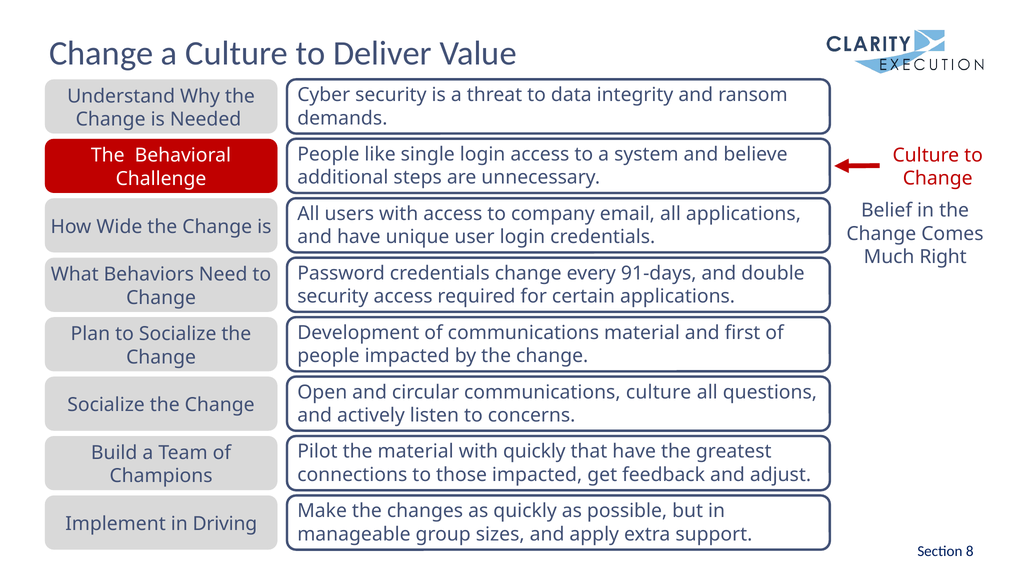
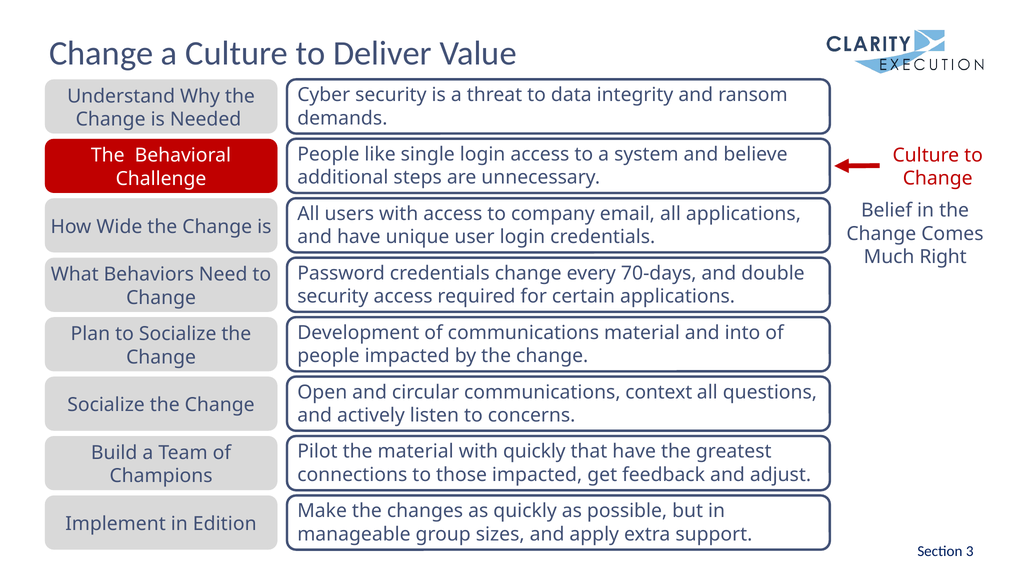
91-days: 91-days -> 70-days (659, 274)
first: first -> into (743, 333)
communications culture: culture -> context (659, 393)
Driving: Driving -> Edition (225, 524)
8: 8 -> 3 (970, 552)
